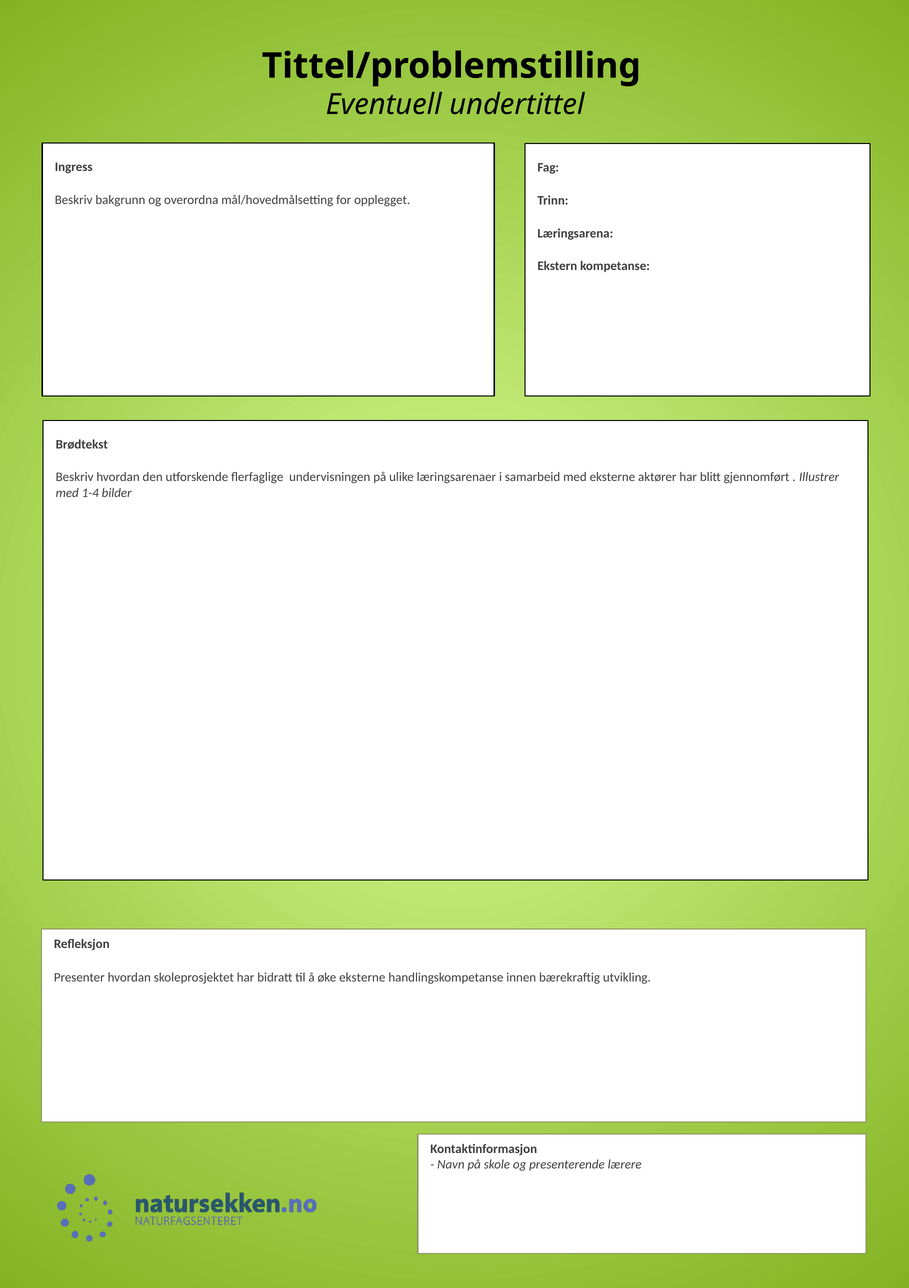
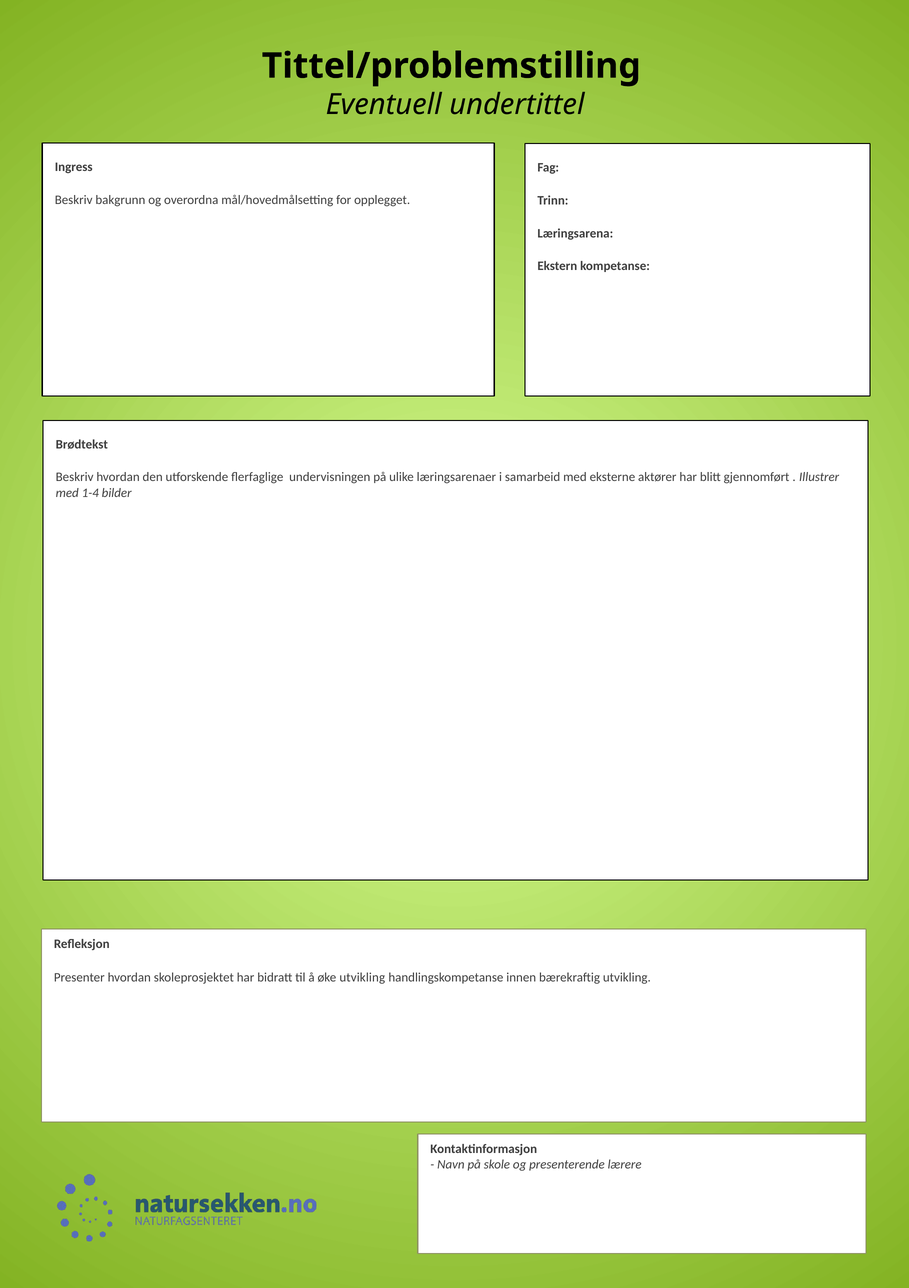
øke eksterne: eksterne -> utvikling (362, 977)
